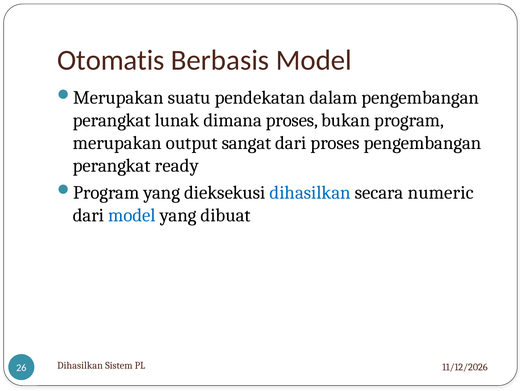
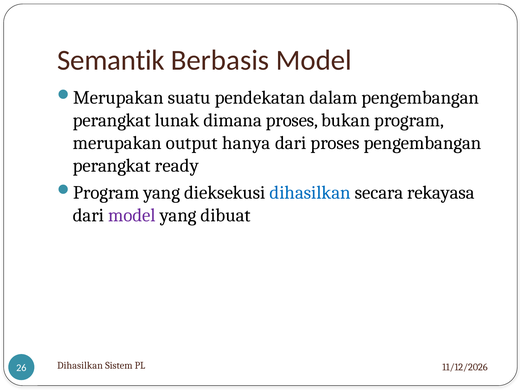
Otomatis: Otomatis -> Semantik (111, 60)
sangat: sangat -> hanya (246, 143)
numeric: numeric -> rekayasa (441, 192)
model colour: blue -> purple (132, 215)
